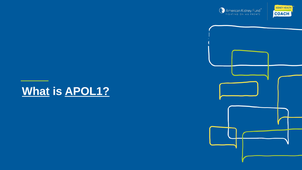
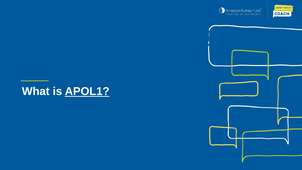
What underline: present -> none (36, 91)
